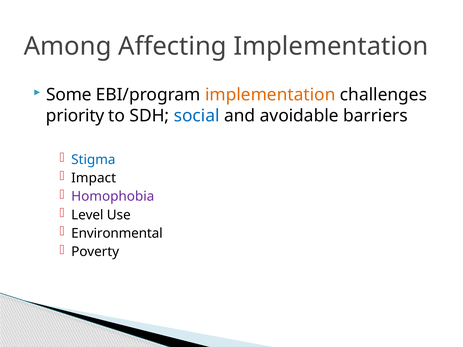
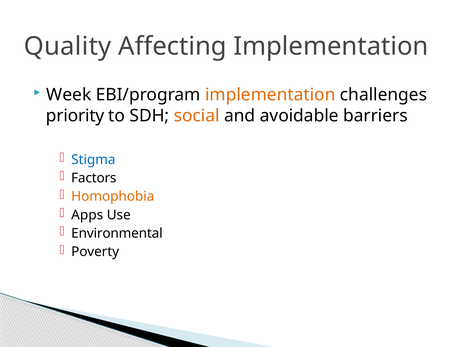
Among: Among -> Quality (68, 47)
Some: Some -> Week (69, 95)
social colour: blue -> orange (197, 116)
Impact: Impact -> Factors (94, 178)
Homophobia colour: purple -> orange (113, 197)
Level: Level -> Apps (87, 215)
